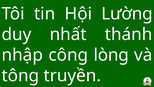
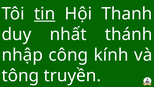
tin underline: none -> present (45, 14)
Lường: Lường -> Thanh (127, 14)
lòng: lòng -> kính (111, 55)
